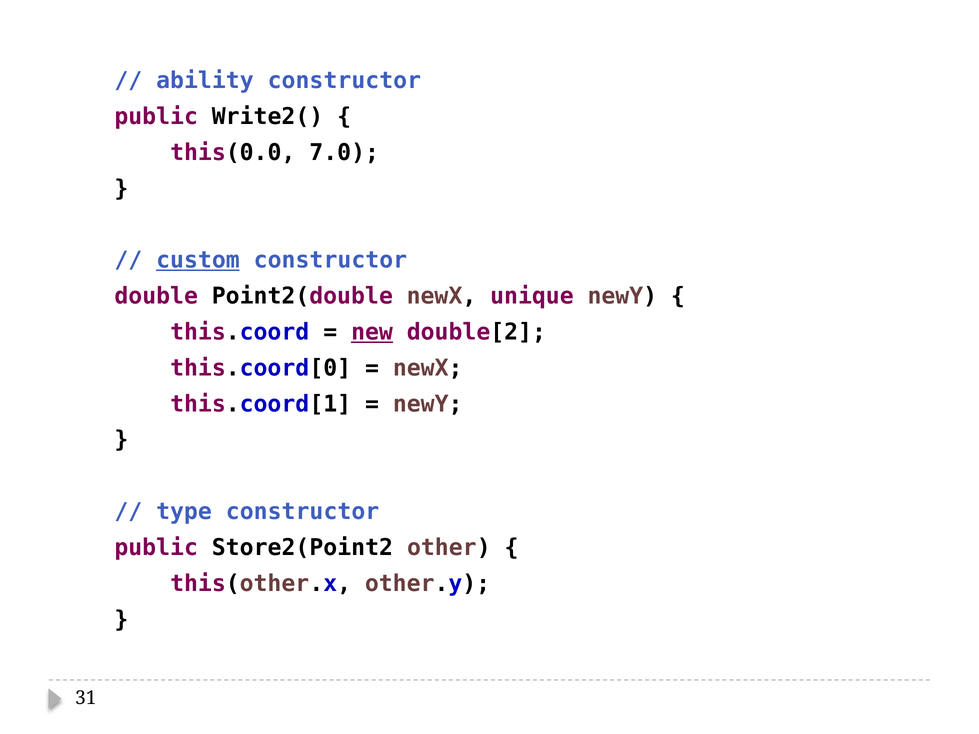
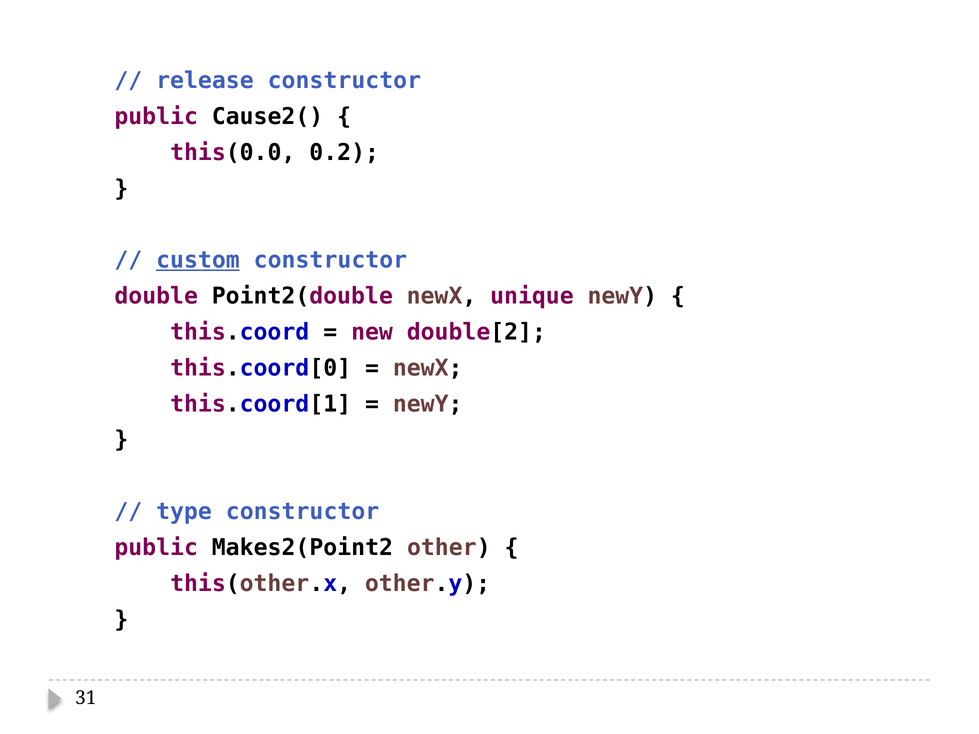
ability: ability -> release (205, 81)
Write2(: Write2( -> Cause2( (268, 117)
7.0: 7.0 -> 0.2 (344, 153)
new underline: present -> none (372, 332)
Store2(Point2: Store2(Point2 -> Makes2(Point2 (302, 548)
